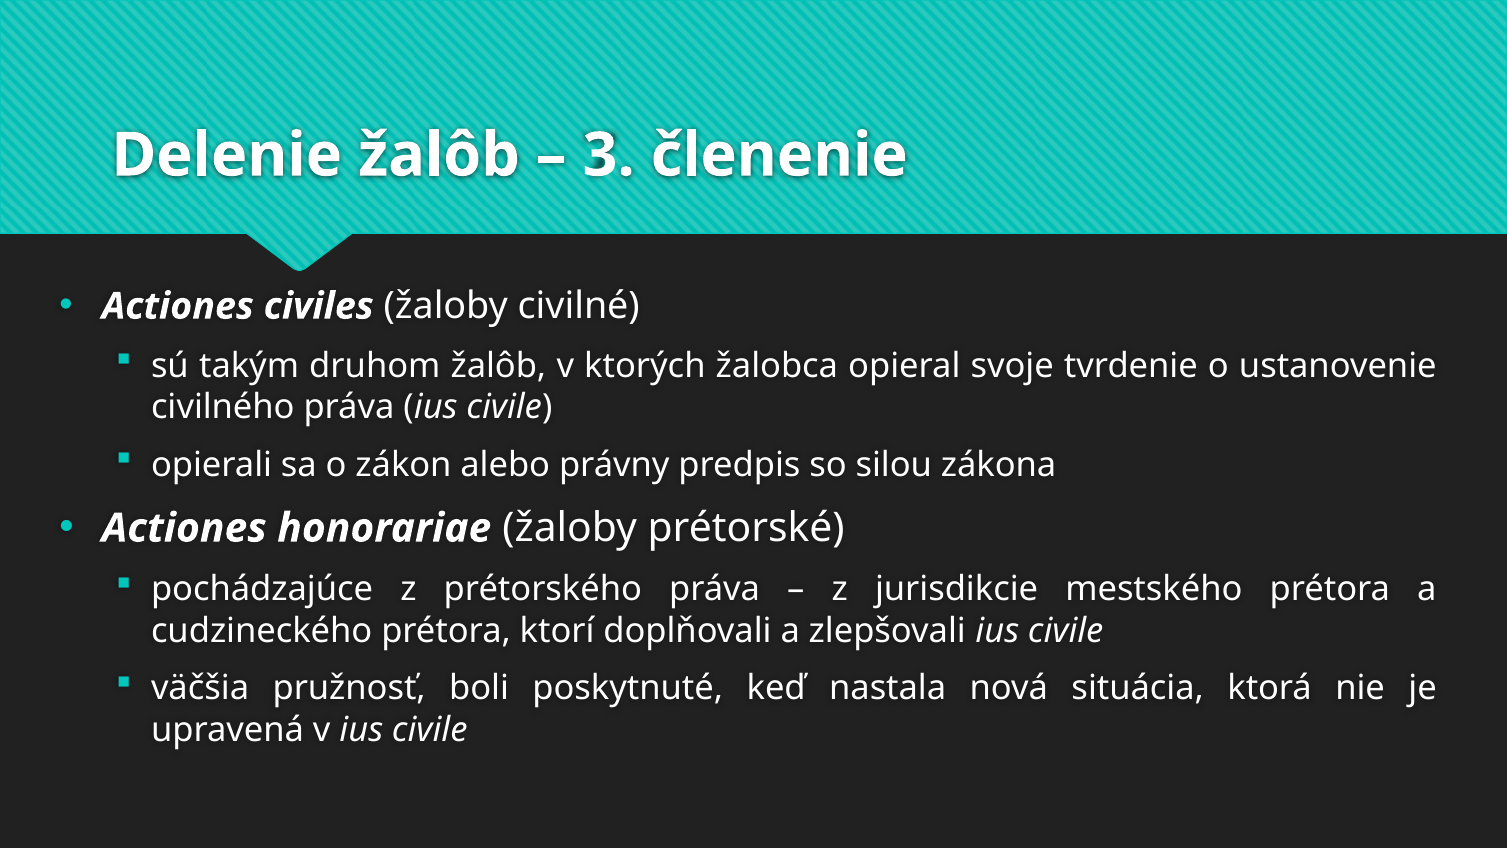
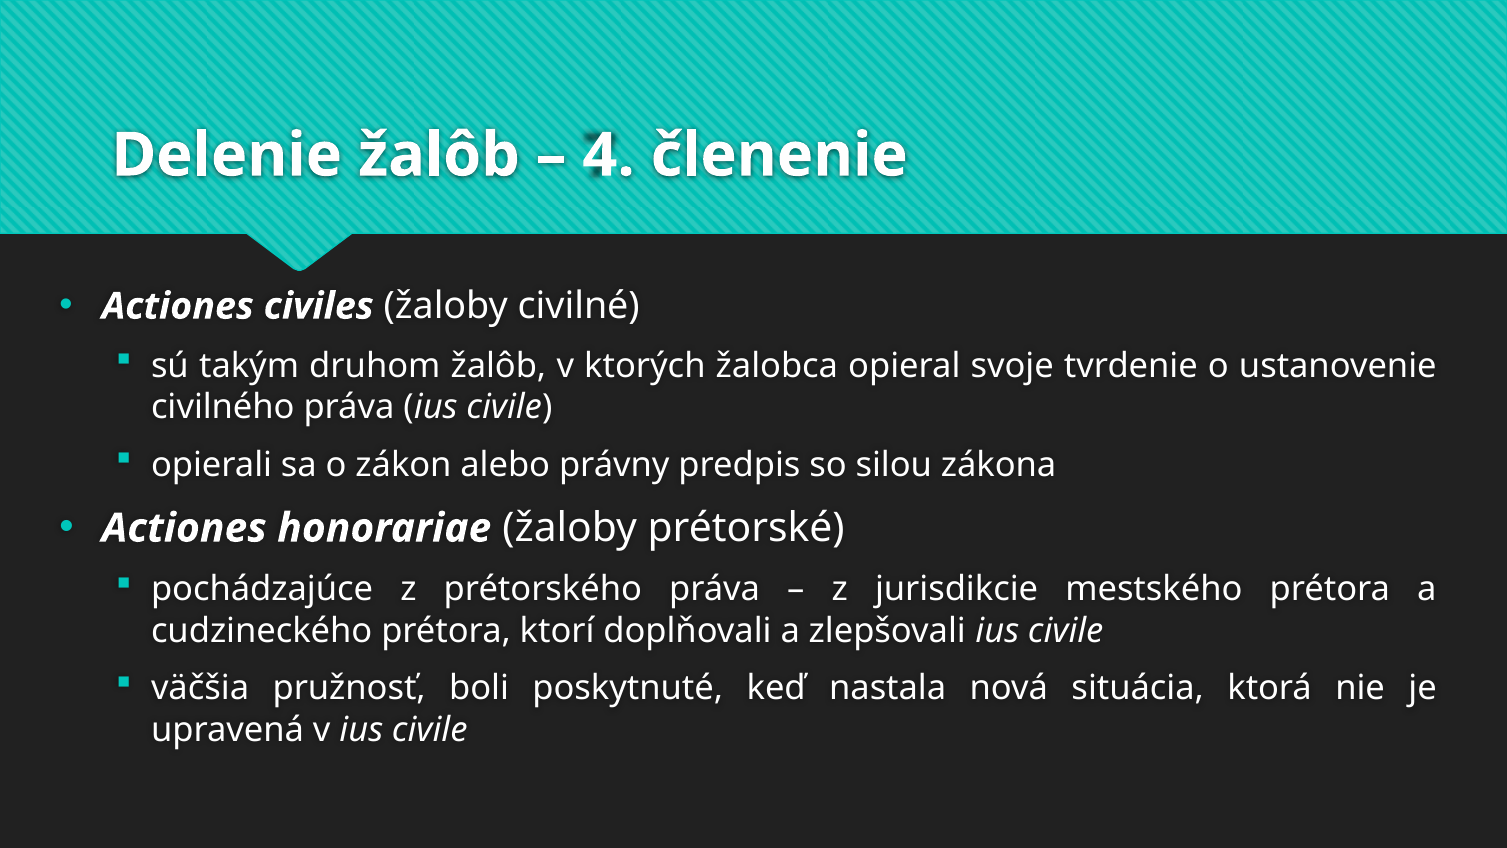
3: 3 -> 4 (609, 155)
